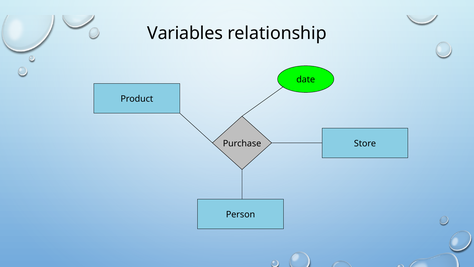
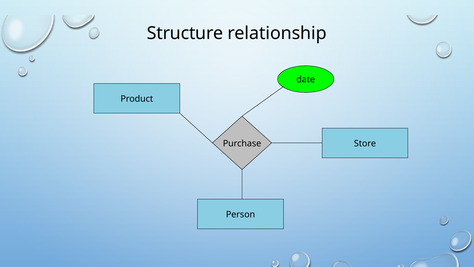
Variables: Variables -> Structure (185, 33)
